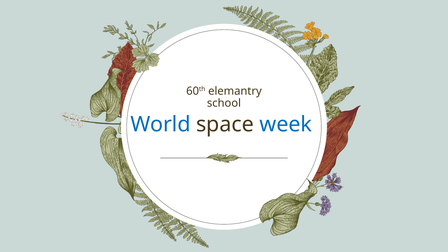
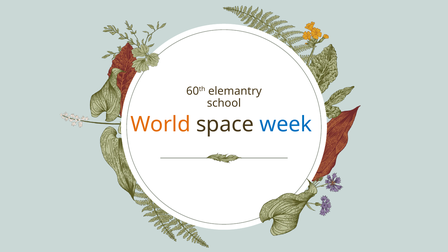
World colour: blue -> orange (161, 124)
